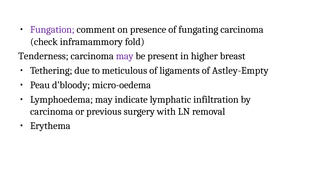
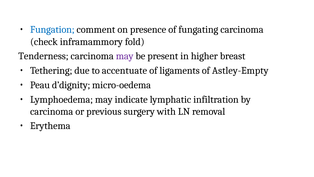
Fungation colour: purple -> blue (52, 30)
meticulous: meticulous -> accentuate (124, 70)
d’bloody: d’bloody -> d’dignity (71, 85)
